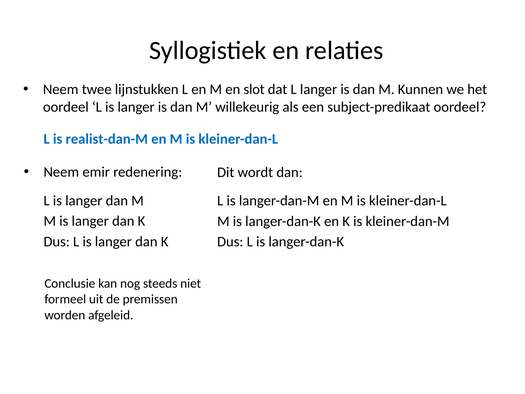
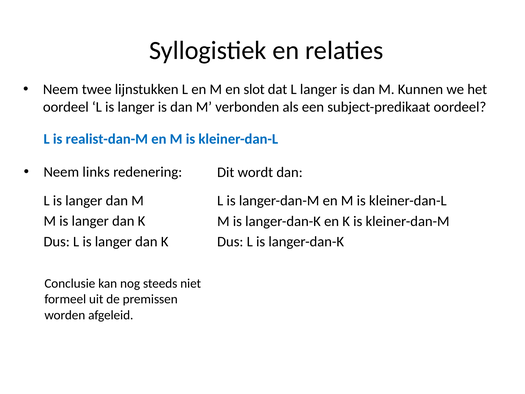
willekeurig: willekeurig -> verbonden (247, 107)
emir: emir -> links (96, 172)
